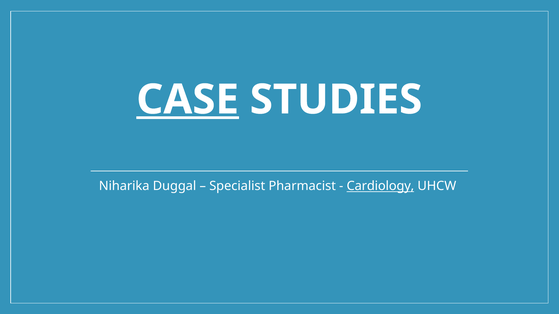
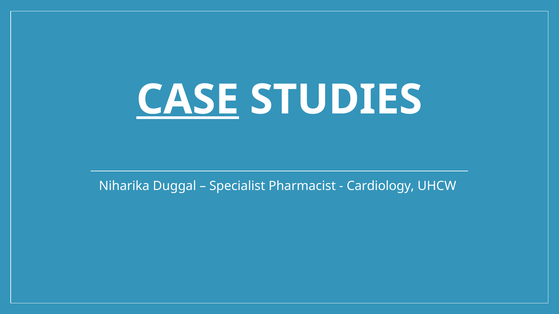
Cardiology underline: present -> none (380, 186)
